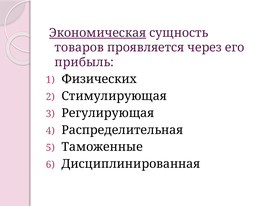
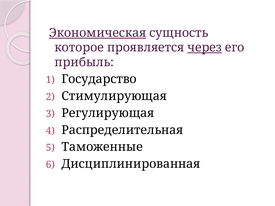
товаров: товаров -> которое (79, 48)
через underline: none -> present (205, 48)
Физических: Физических -> Государство (99, 79)
